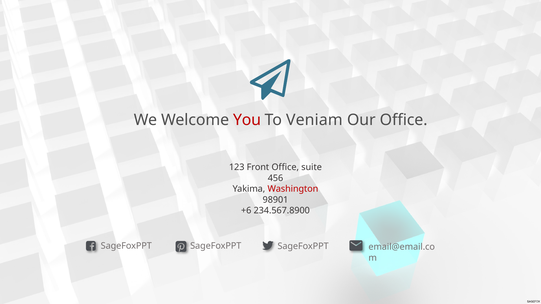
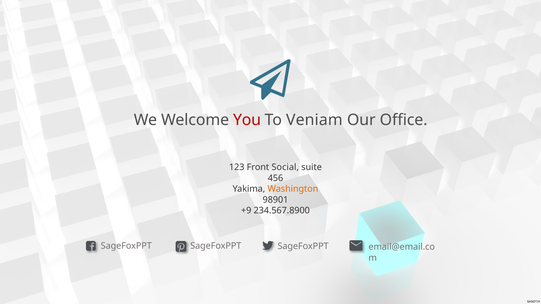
Front Office: Office -> Social (285, 168)
Washington colour: red -> orange (293, 189)
+6: +6 -> +9 (246, 211)
